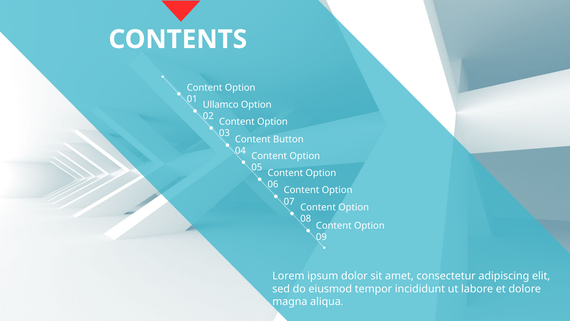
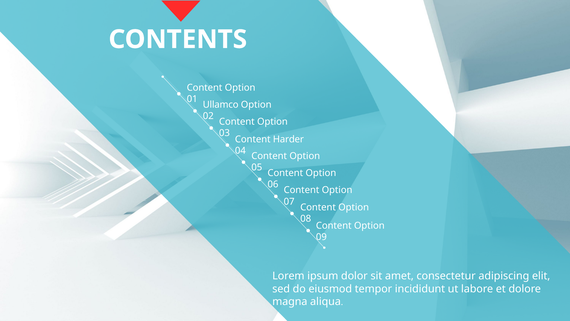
Button: Button -> Harder (288, 139)
